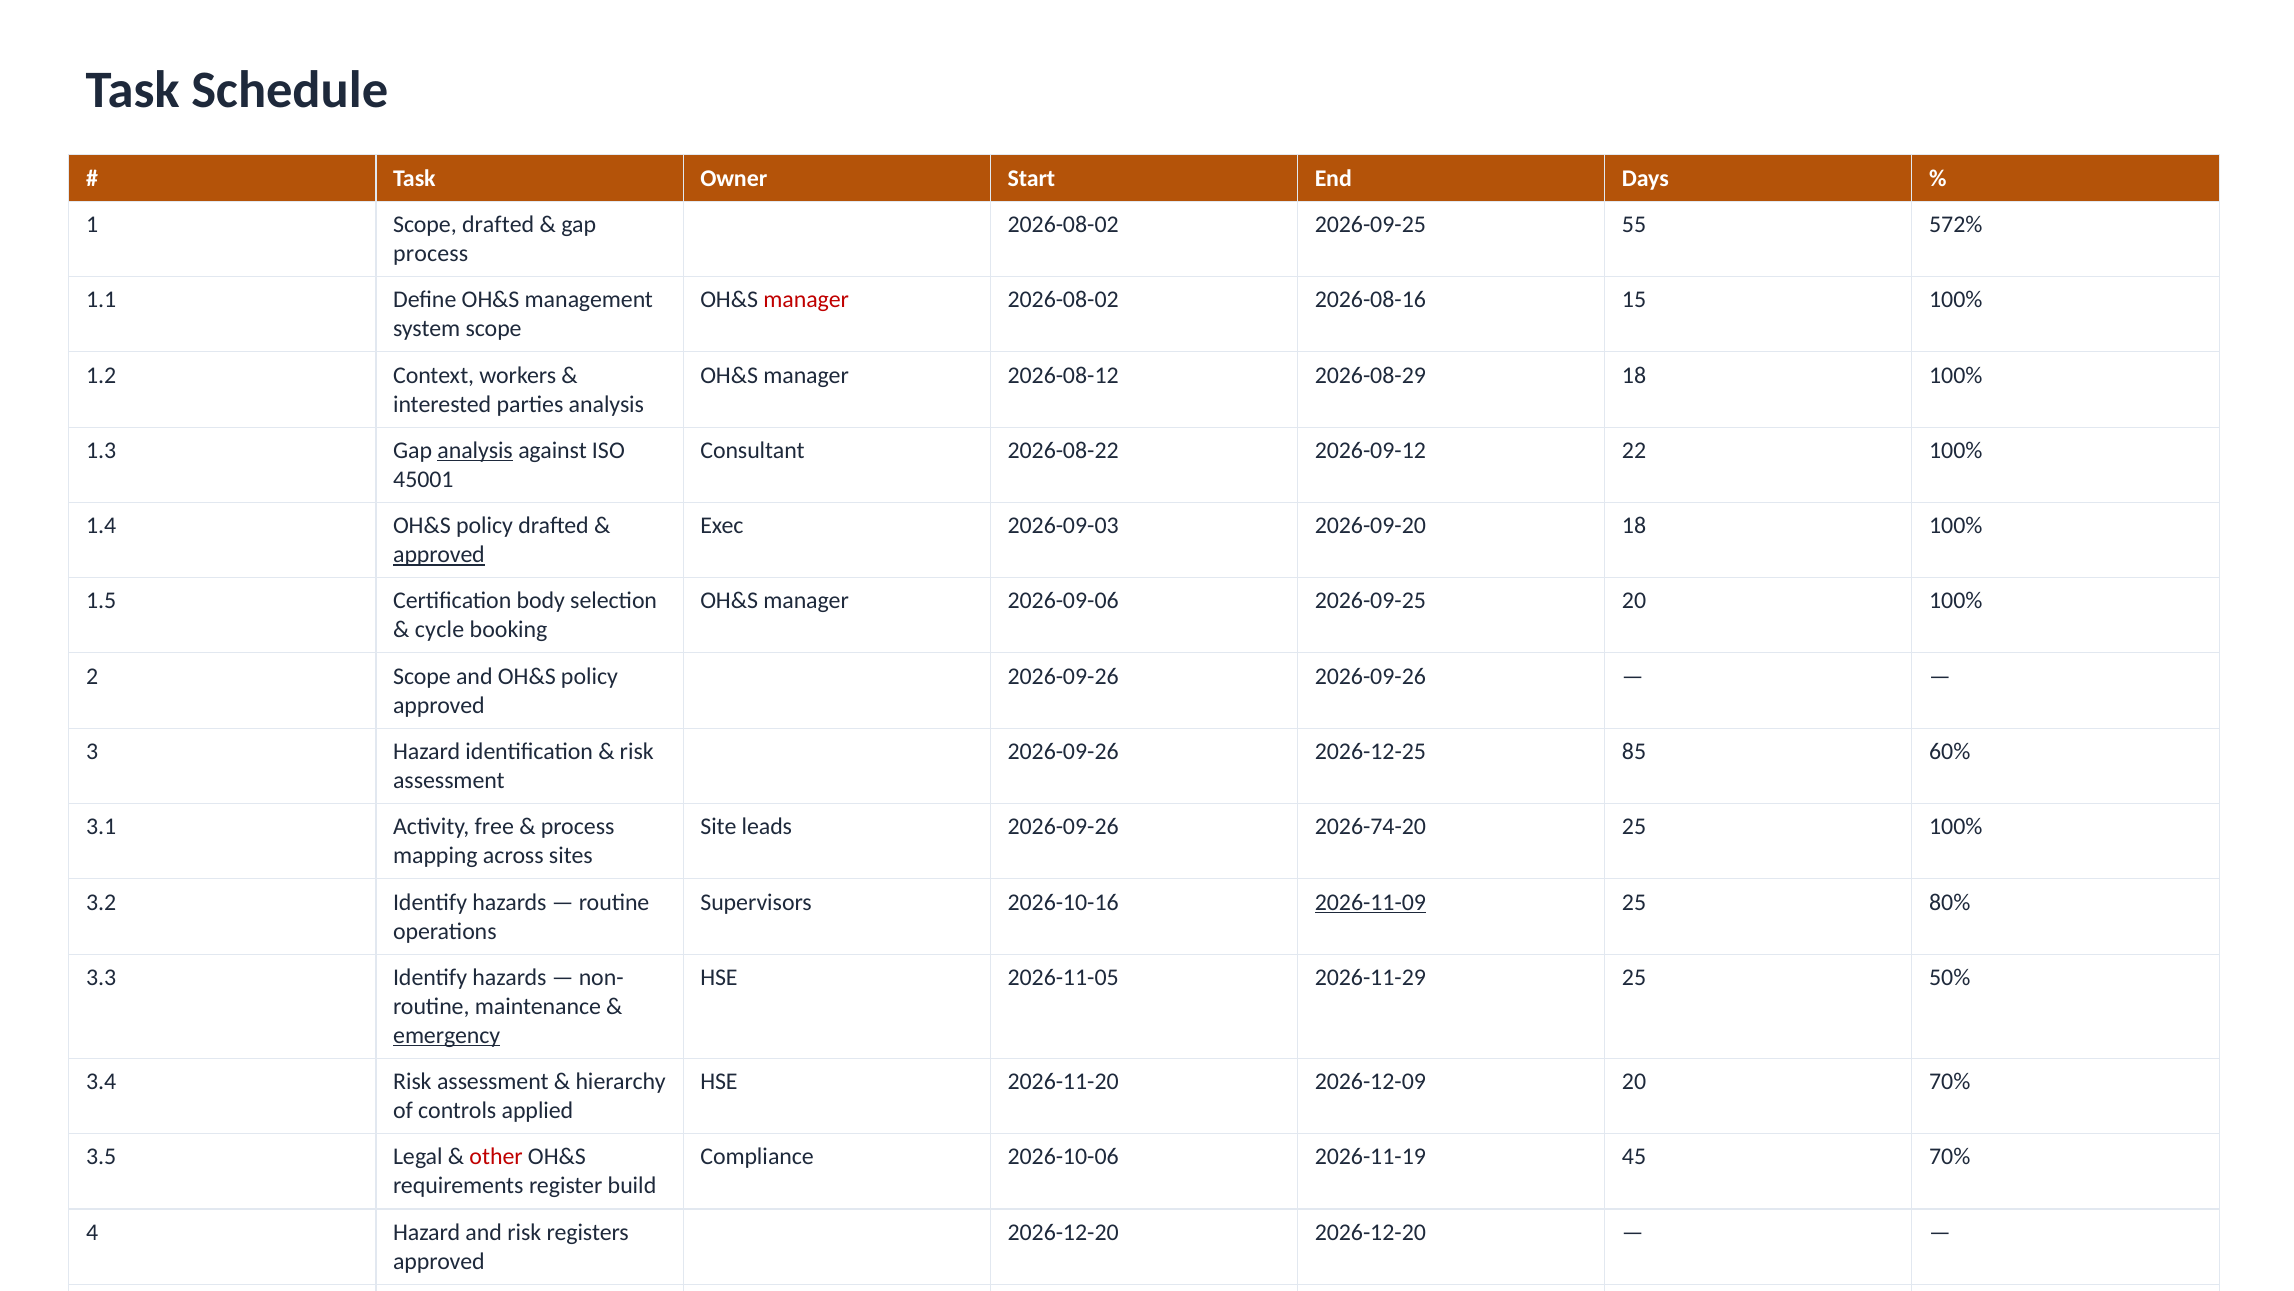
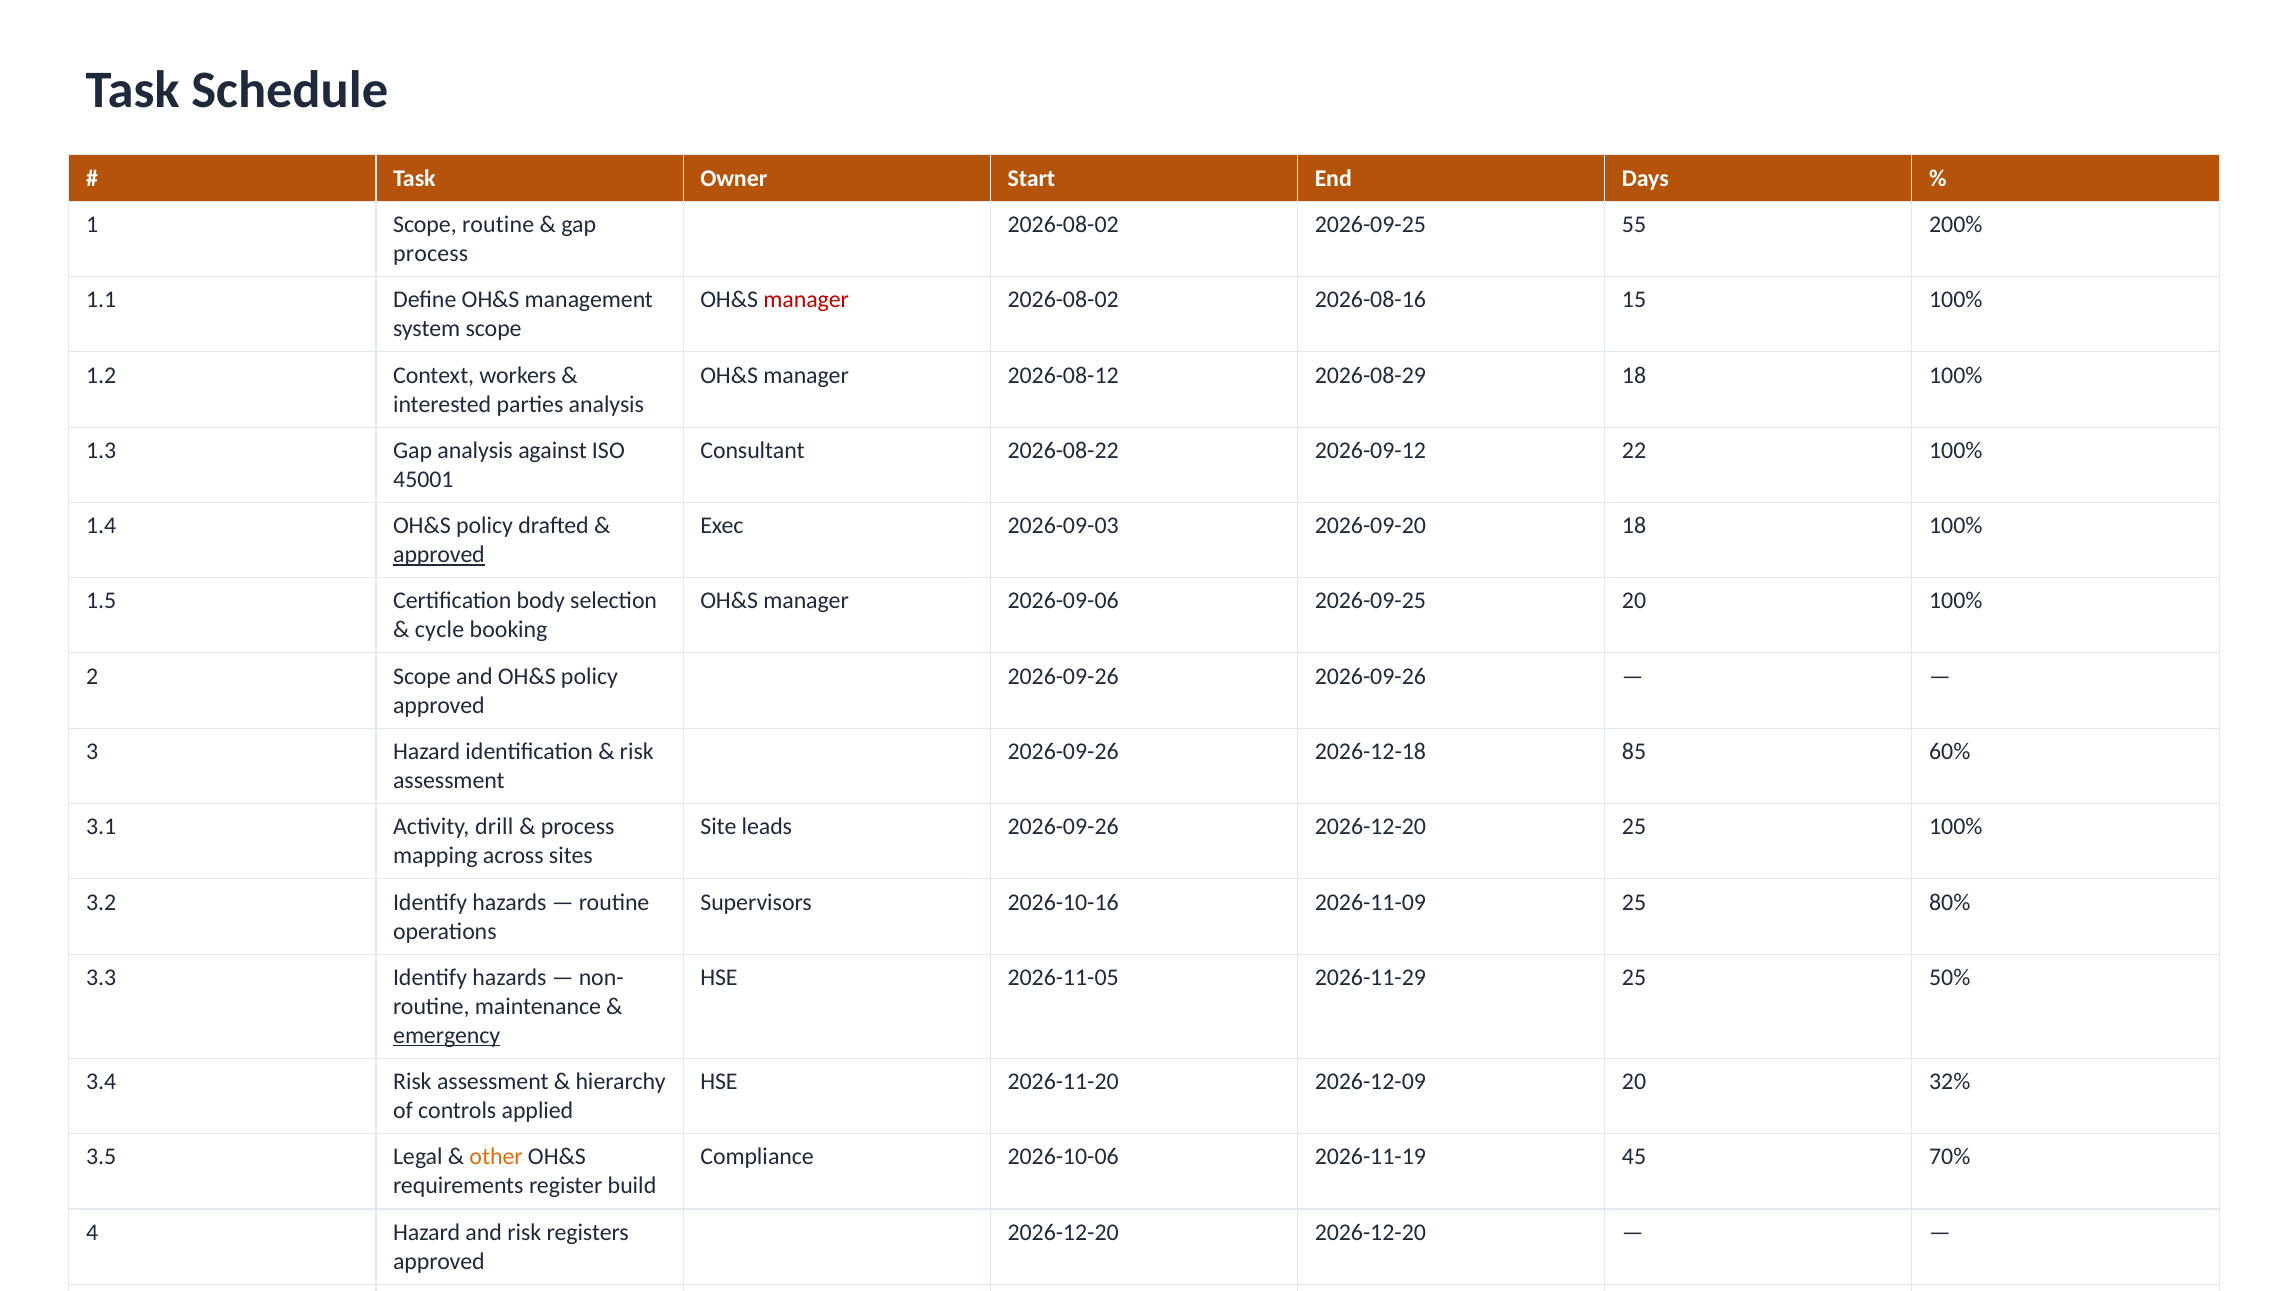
Scope drafted: drafted -> routine (498, 224)
572%: 572% -> 200% (1956, 224)
analysis underline: present -> none (475, 450)
2026-12-25: 2026-12-25 -> 2026-12-18 (1370, 751)
free: free -> drill (494, 827)
2026-09-26 2026-74-20: 2026-74-20 -> 2026-12-20 (1370, 827)
2026-11-09 underline: present -> none (1370, 902)
20 70%: 70% -> 32% (1950, 1081)
other colour: red -> orange (496, 1157)
